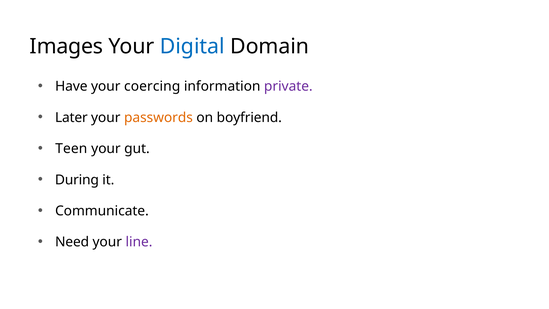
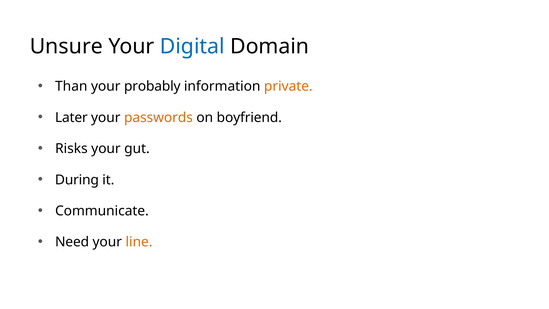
Images: Images -> Unsure (66, 47)
Have: Have -> Than (71, 86)
coercing: coercing -> probably (152, 86)
private colour: purple -> orange (288, 86)
Teen: Teen -> Risks (71, 149)
line colour: purple -> orange (139, 242)
